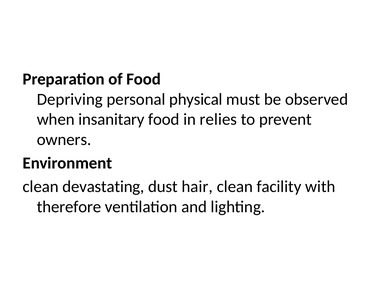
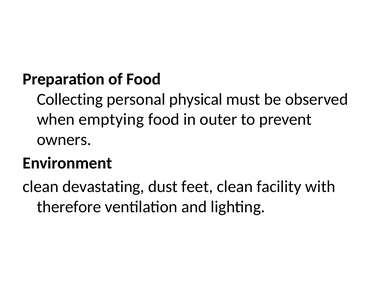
Depriving: Depriving -> Collecting (70, 99)
insanitary: insanitary -> emptying (111, 119)
relies: relies -> outer (218, 119)
hair: hair -> feet (197, 186)
